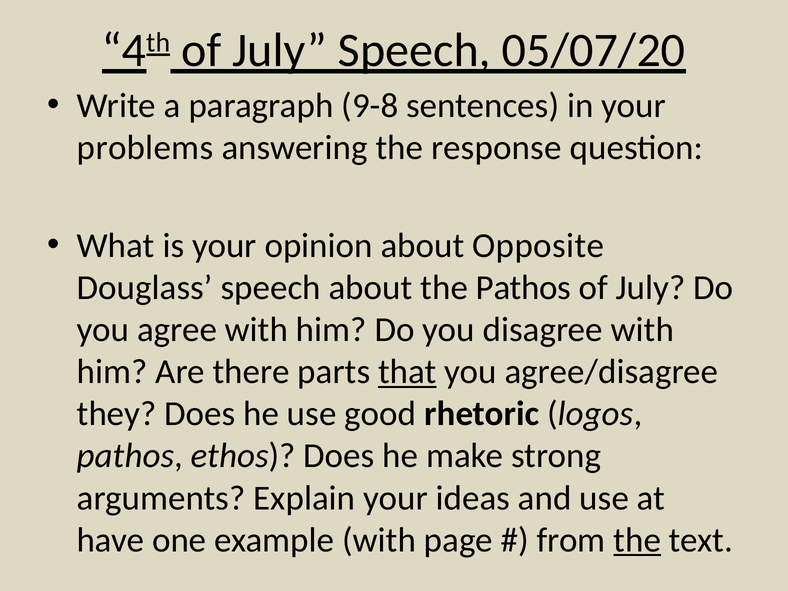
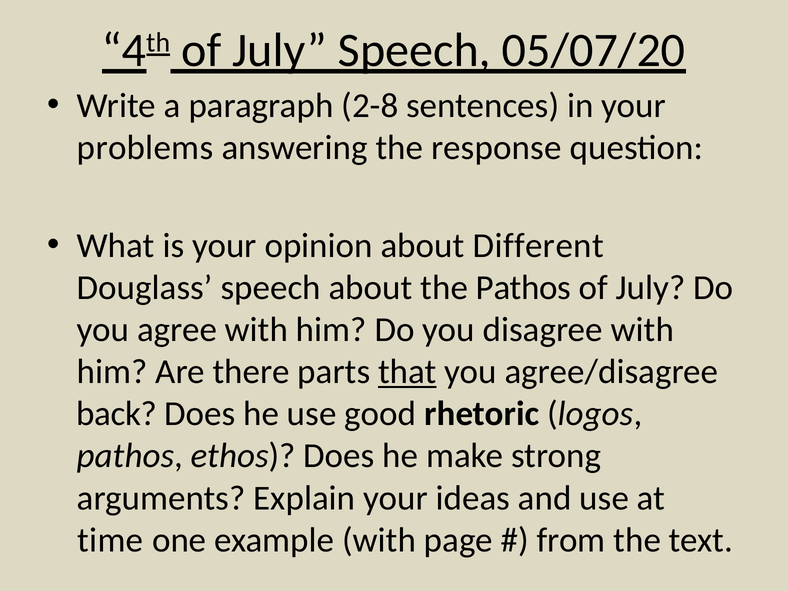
9-8: 9-8 -> 2-8 (370, 106)
Opposite: Opposite -> Different (538, 246)
they: they -> back (117, 414)
have: have -> time (110, 540)
the underline: present -> none (637, 540)
